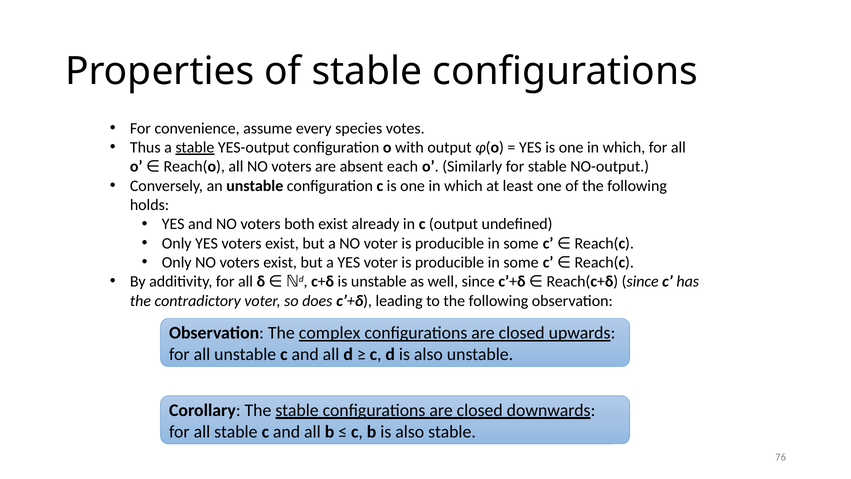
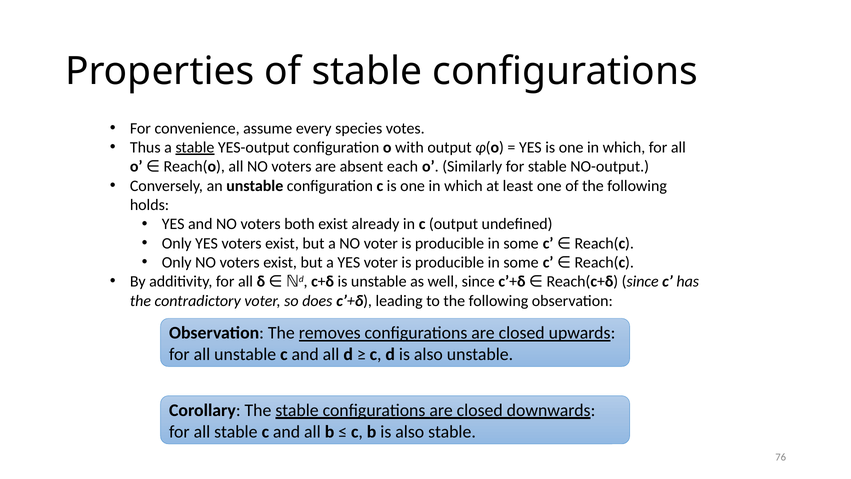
complex: complex -> removes (330, 333)
